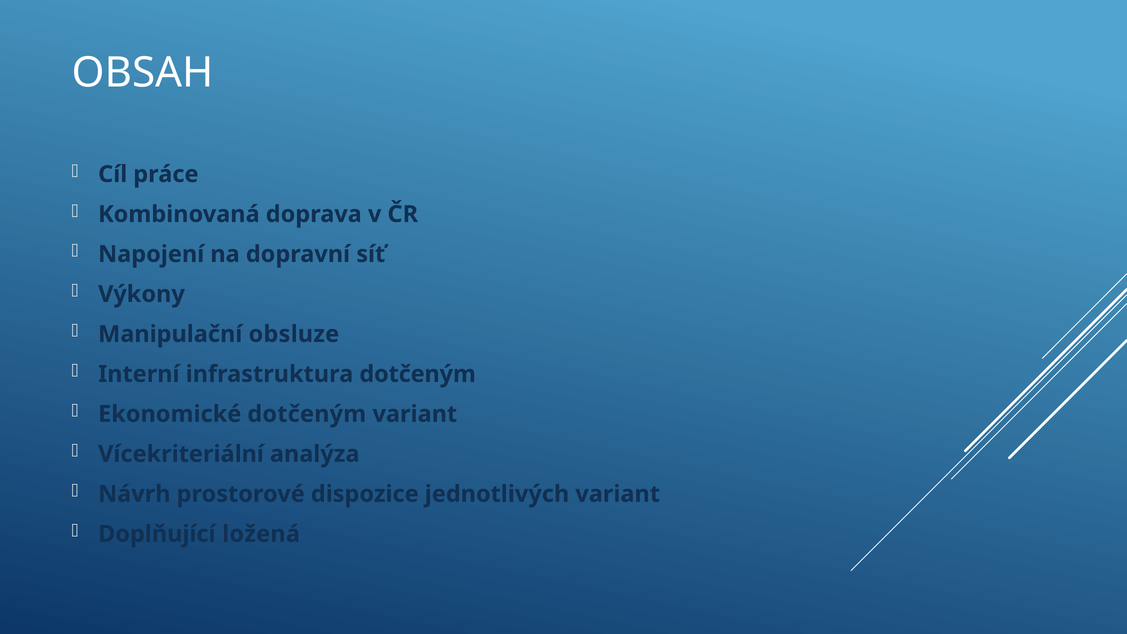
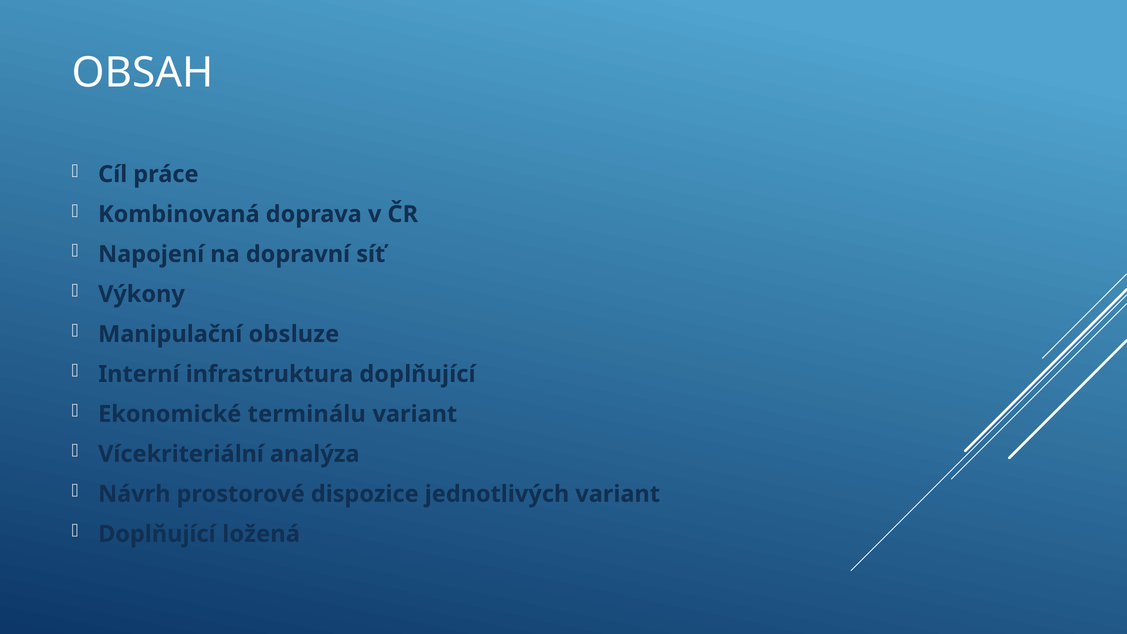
infrastruktura dotčeným: dotčeným -> doplňující (417, 374)
Ekonomické dotčeným: dotčeným -> terminálu (307, 414)
